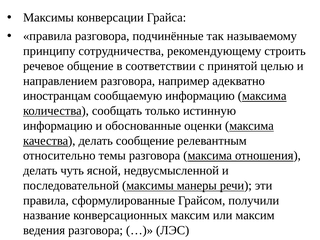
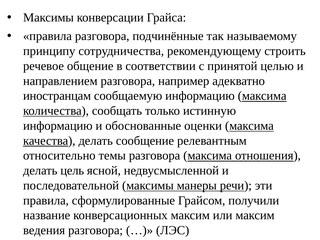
чуть: чуть -> цель (72, 171)
